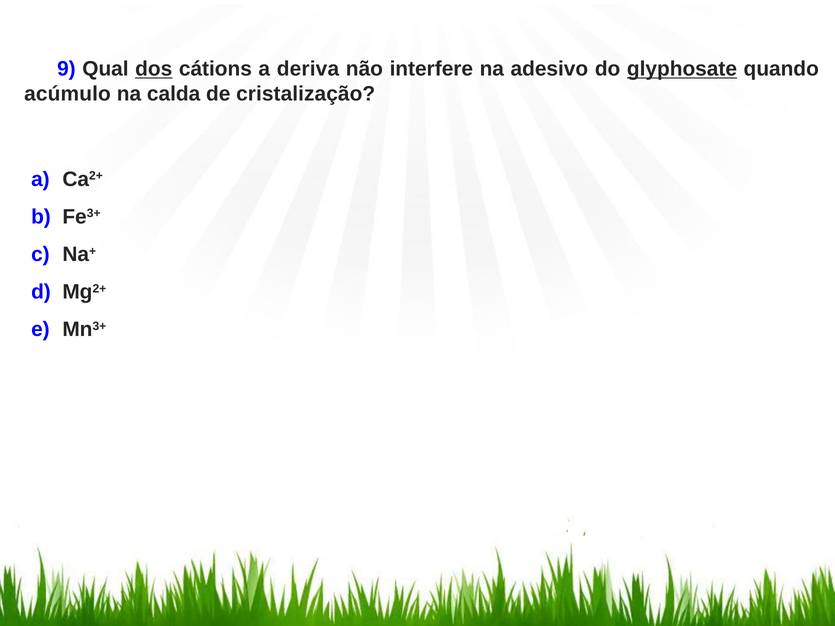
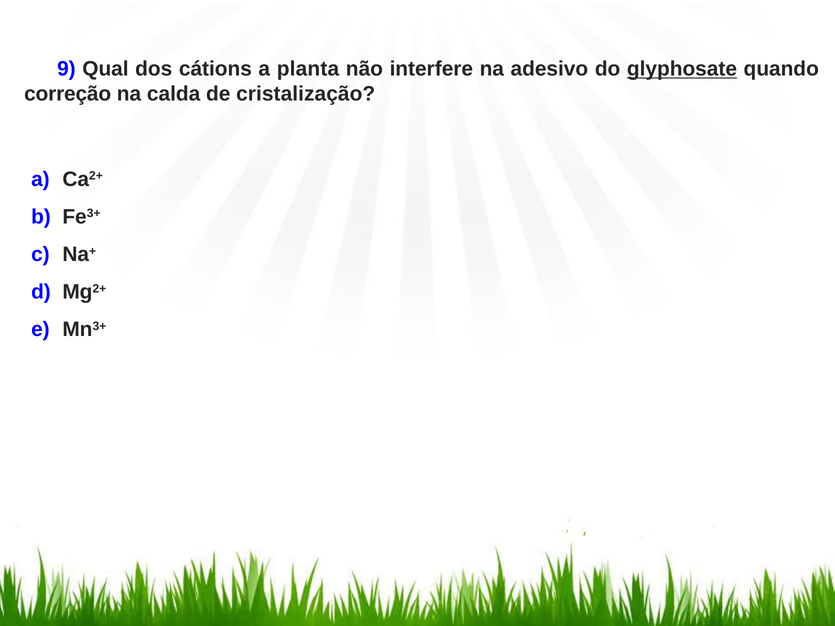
dos underline: present -> none (154, 69)
deriva: deriva -> planta (308, 69)
acúmulo: acúmulo -> correção (68, 94)
